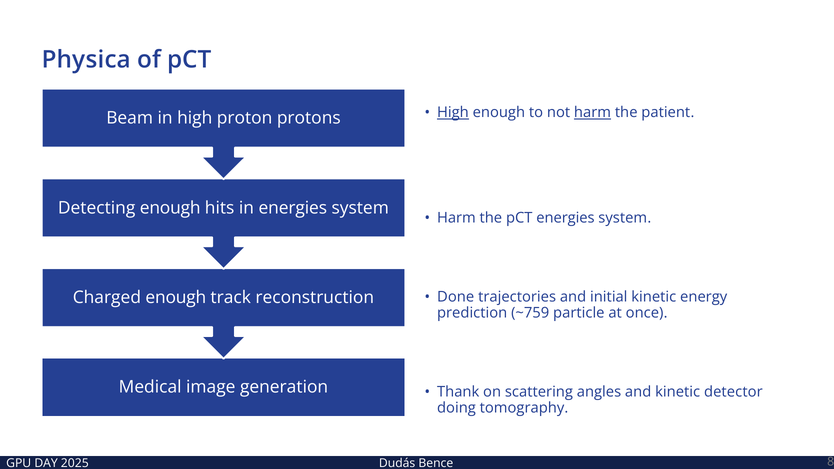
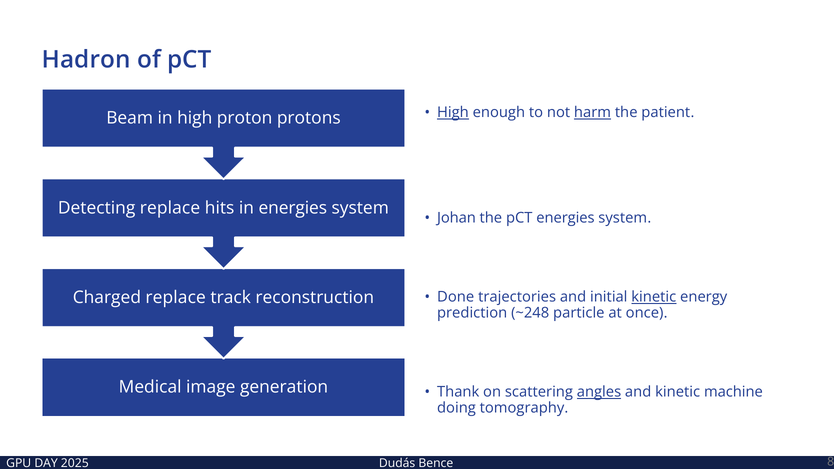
Physica: Physica -> Hadron (86, 60)
enough: enough -> replace (170, 208)
Harm: Harm -> Johan (456, 218)
enough: enough -> replace (176, 298)
kinetic underline: none -> present (654, 297)
~759: ~759 -> ~248 (530, 313)
angles underline: none -> present (599, 392)
detector: detector -> machine (733, 392)
